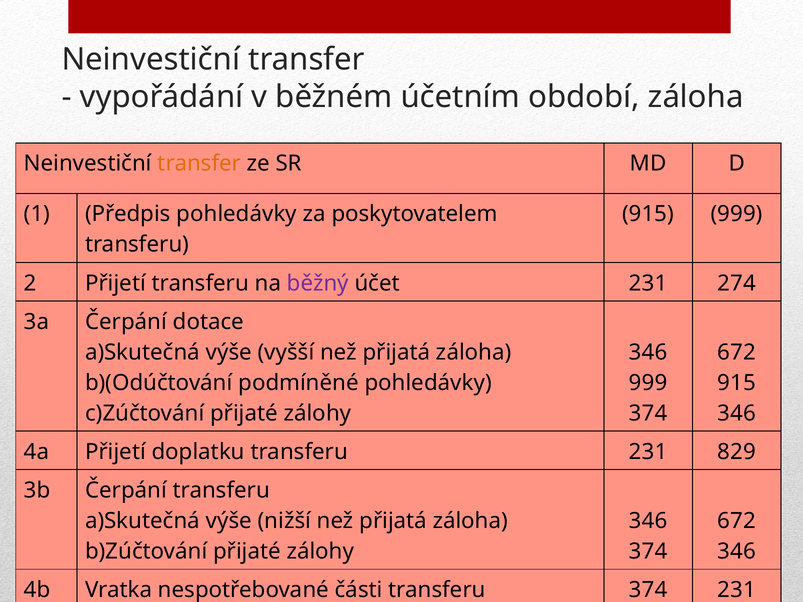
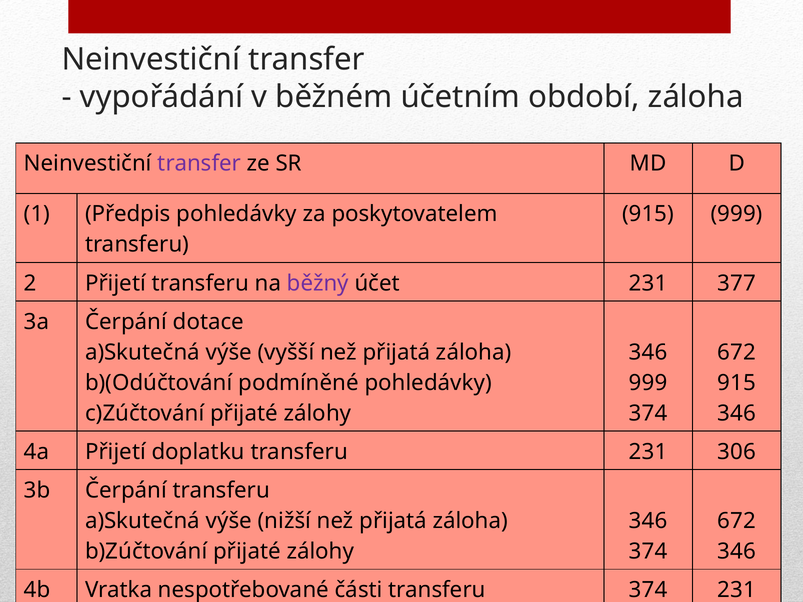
transfer colour: orange -> purple (199, 164)
274: 274 -> 377 (737, 283)
829: 829 -> 306 (737, 452)
